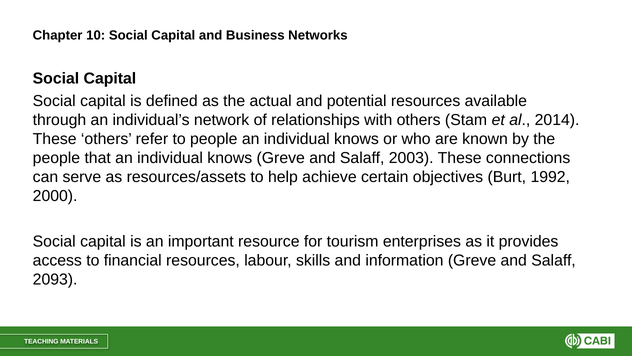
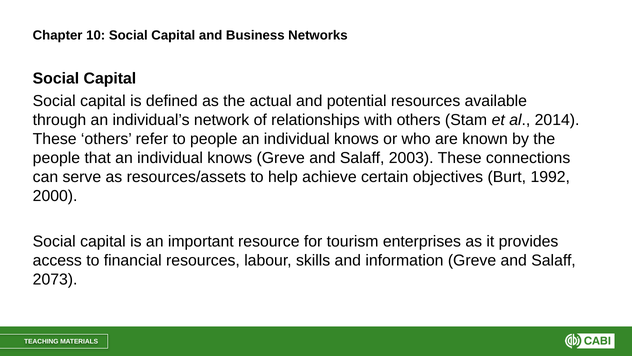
2093: 2093 -> 2073 (55, 279)
